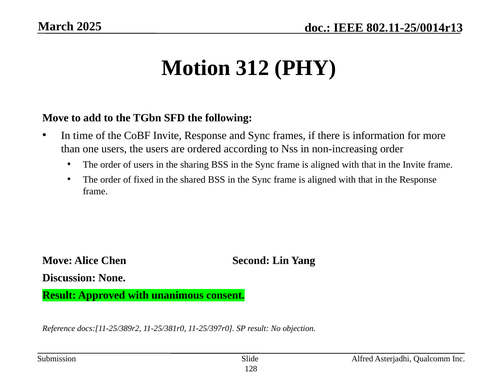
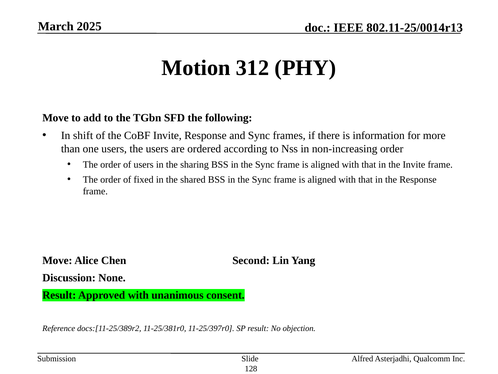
time: time -> shift (83, 135)
